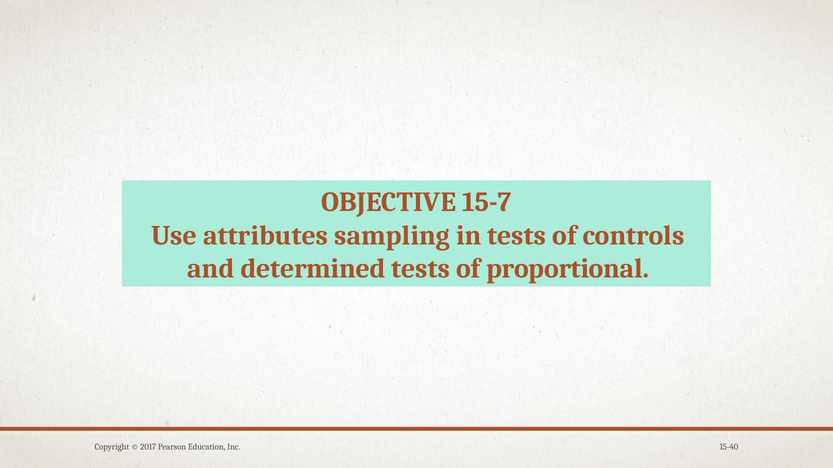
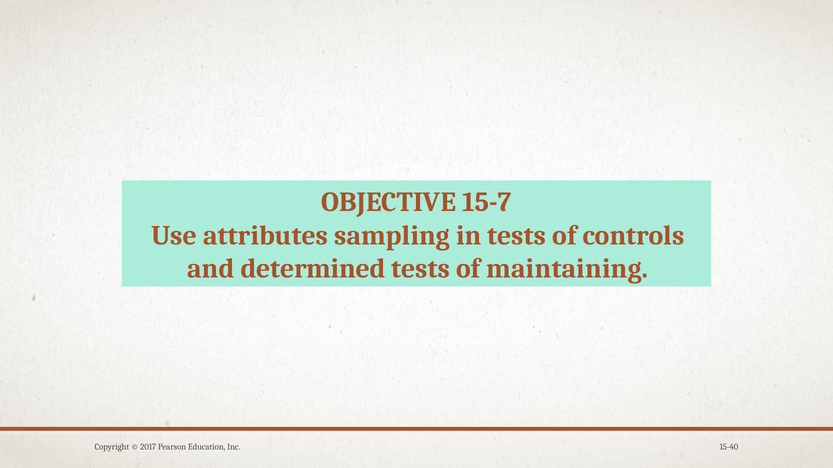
proportional: proportional -> maintaining (567, 269)
